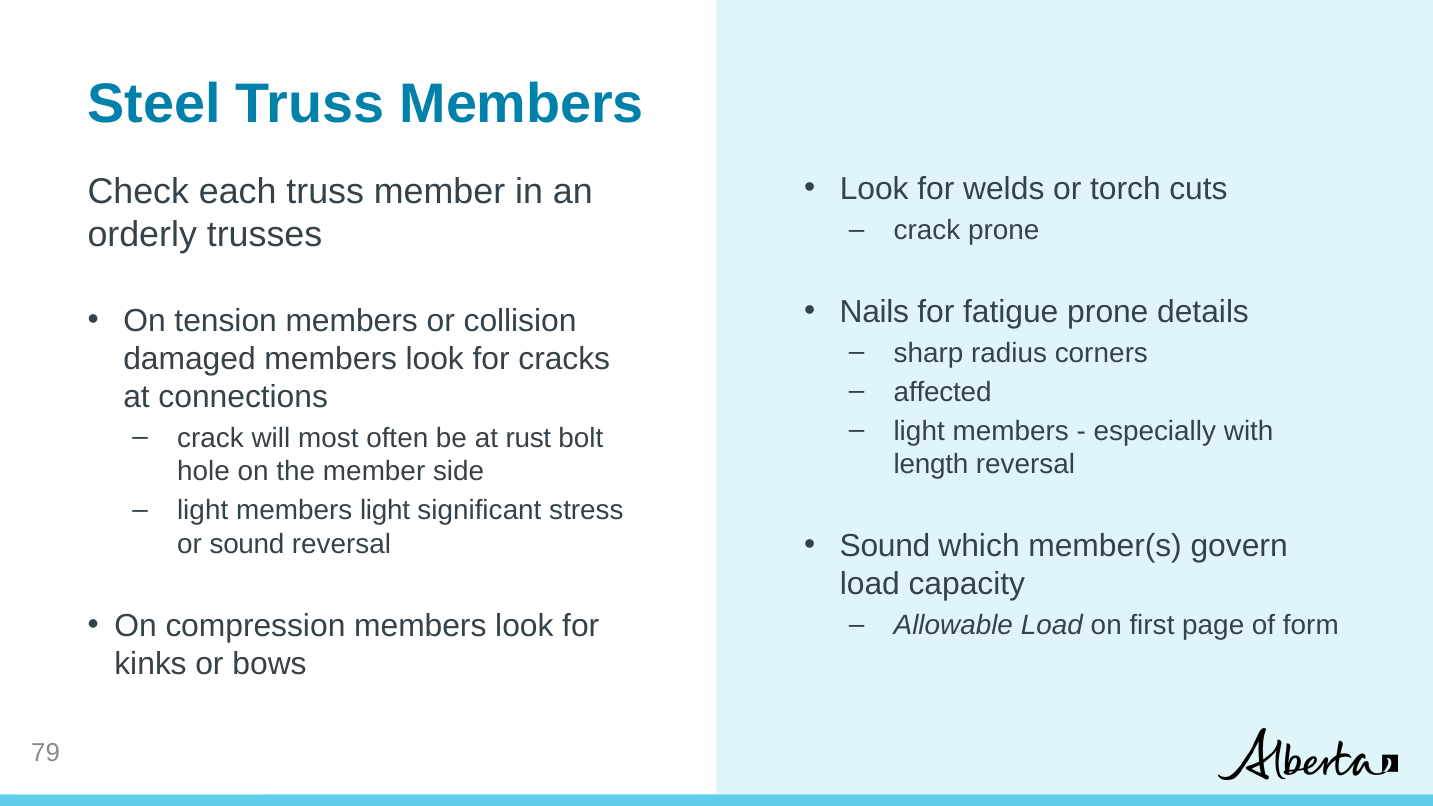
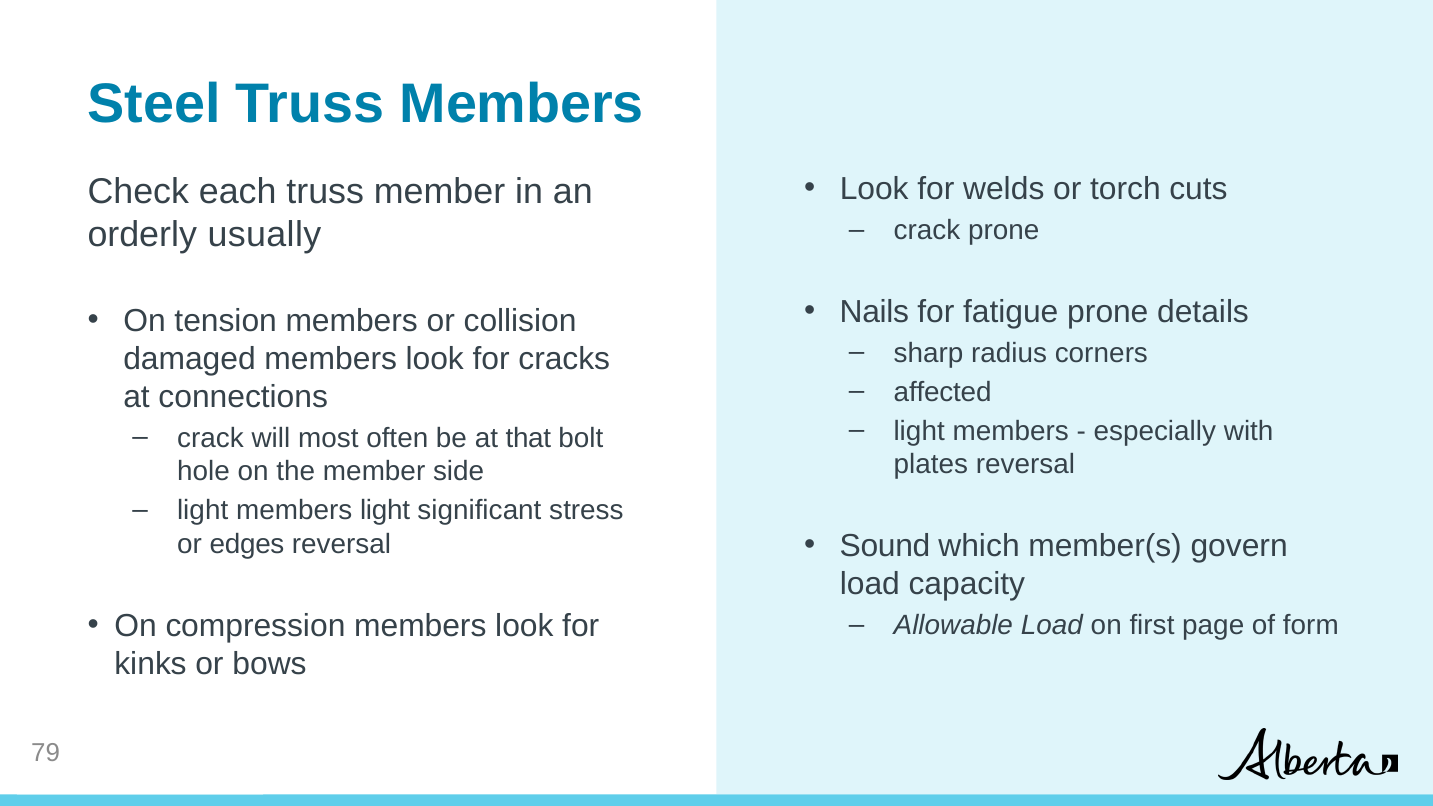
trusses: trusses -> usually (264, 235)
rust: rust -> that (528, 438)
length: length -> plates (931, 465)
or sound: sound -> edges (247, 544)
